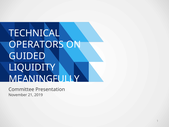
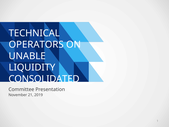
GUIDED: GUIDED -> UNABLE (27, 56)
MEANINGFULLY: MEANINGFULLY -> CONSOLIDATED (44, 79)
